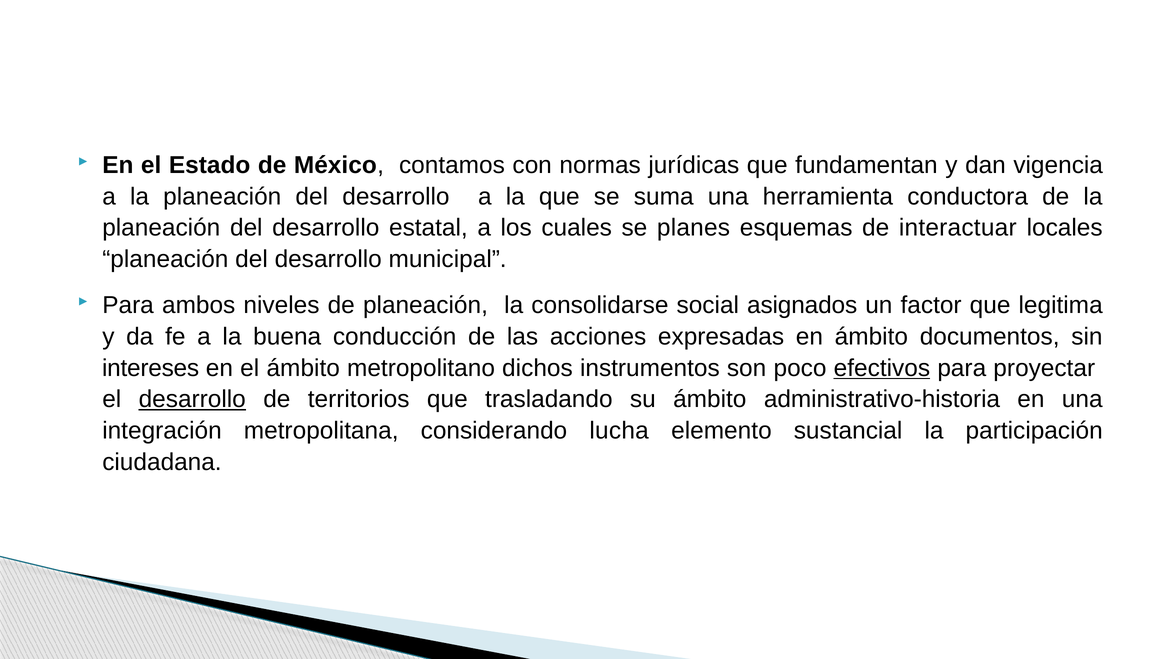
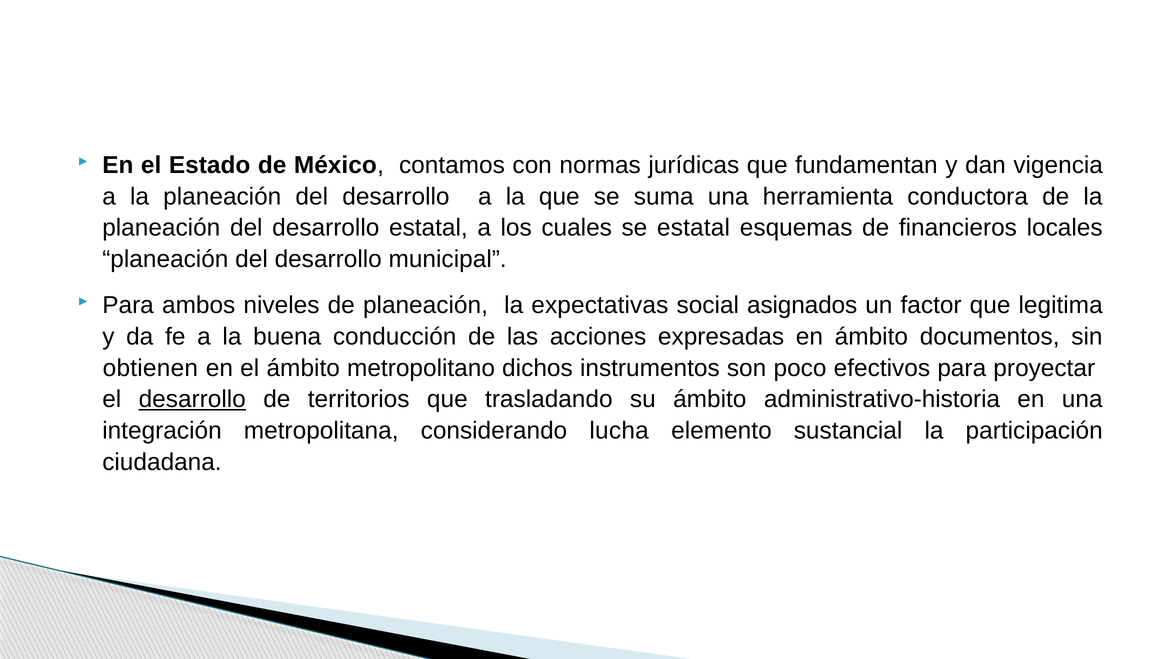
se planes: planes -> estatal (694, 228)
interactuar: interactuar -> financieros (958, 228)
consolidarse: consolidarse -> expectativas (600, 305)
intereses: intereses -> obtienen (150, 368)
efectivos underline: present -> none (882, 368)
